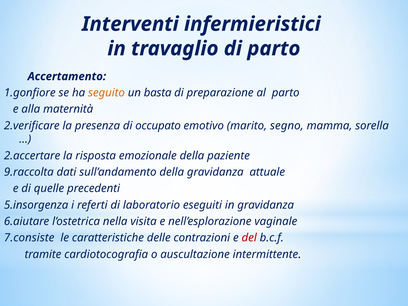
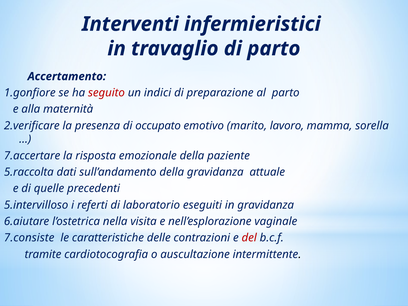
seguito colour: orange -> red (106, 93)
basta: basta -> indici (158, 93)
segno: segno -> lavoro (287, 126)
2.accertare: 2.accertare -> 7.accertare (32, 156)
9.raccolta: 9.raccolta -> 5.raccolta (29, 172)
5.insorgenza: 5.insorgenza -> 5.intervilloso (36, 205)
